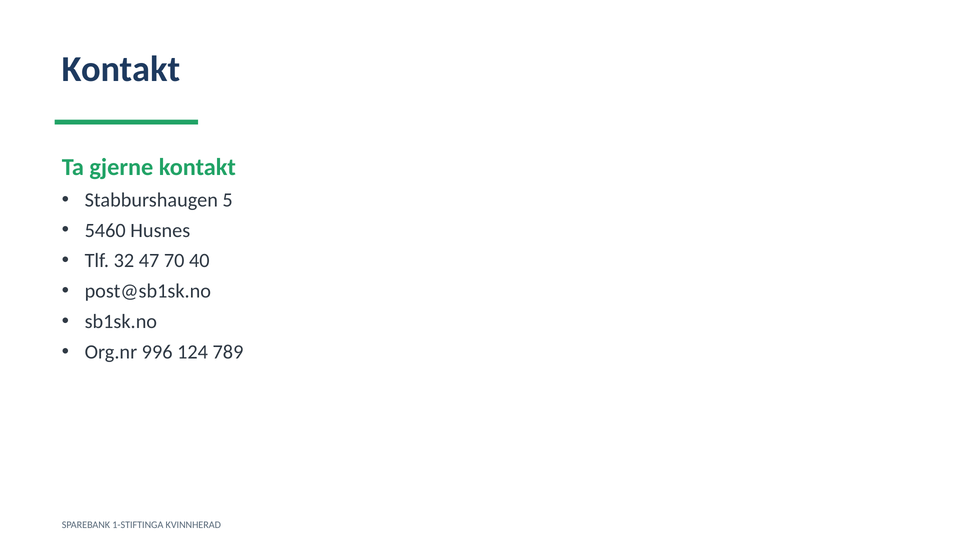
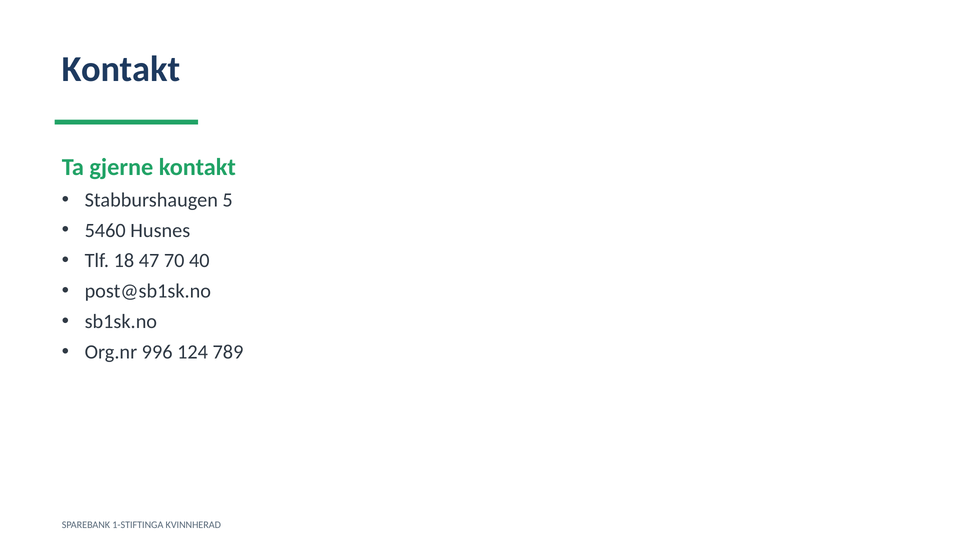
32: 32 -> 18 (124, 261)
